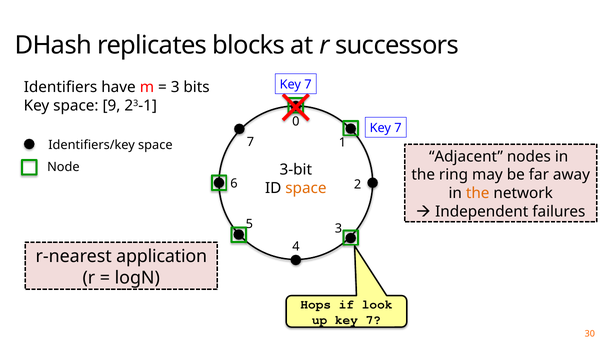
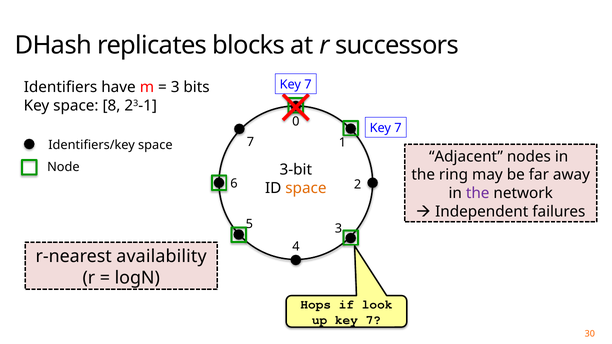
9: 9 -> 8 (112, 106)
the colour: orange -> purple (478, 193)
application: application -> availability (162, 257)
